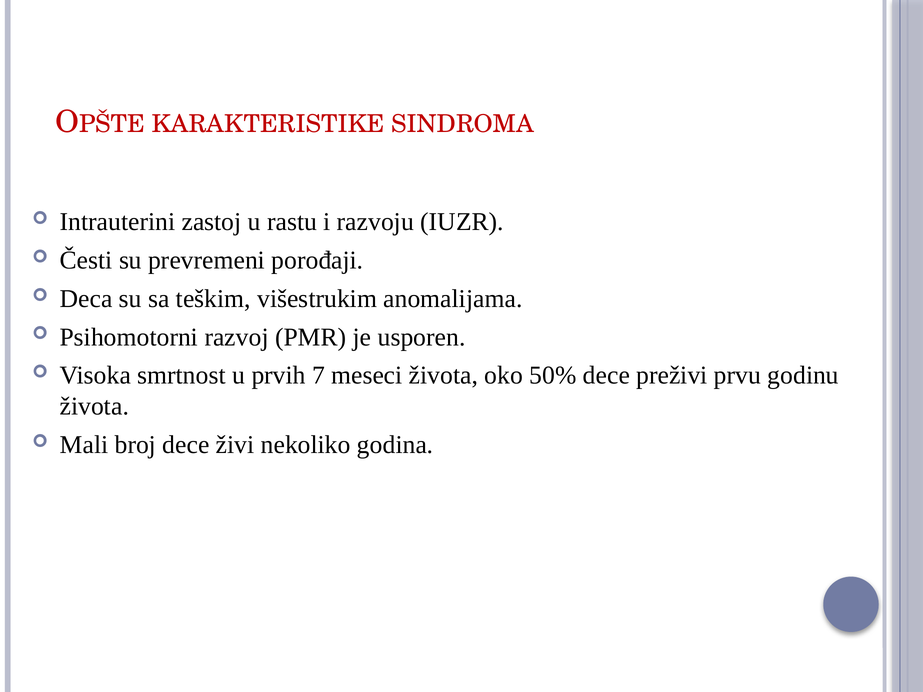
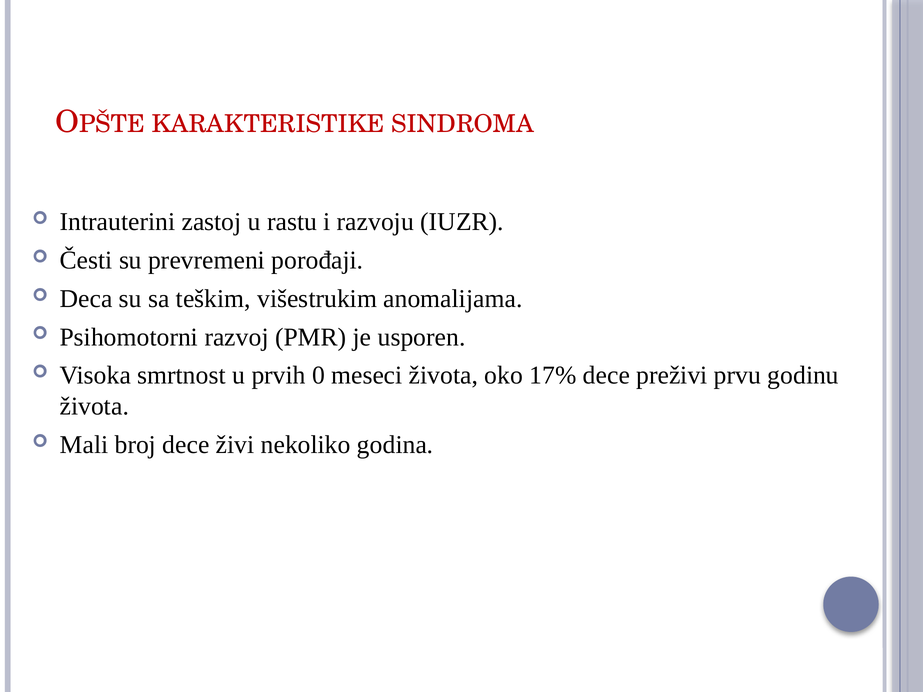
7: 7 -> 0 (318, 376)
50%: 50% -> 17% (553, 376)
